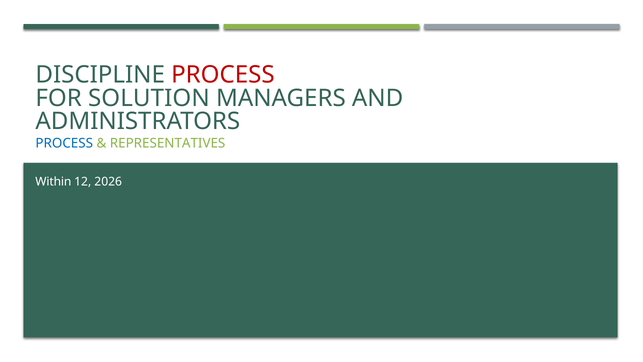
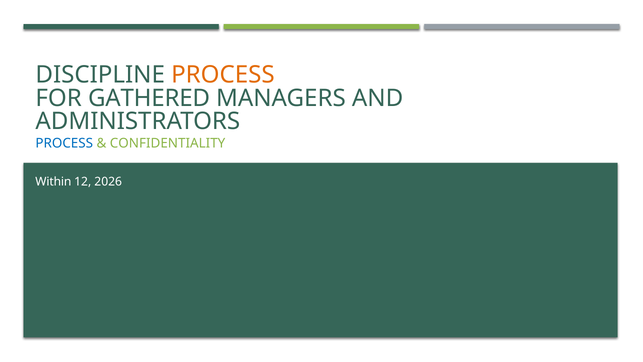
PROCESS colour: red -> orange (223, 75)
SOLUTION: SOLUTION -> GATHERED (149, 98)
REPRESENTATIVES: REPRESENTATIVES -> CONFIDENTIALITY (168, 143)
